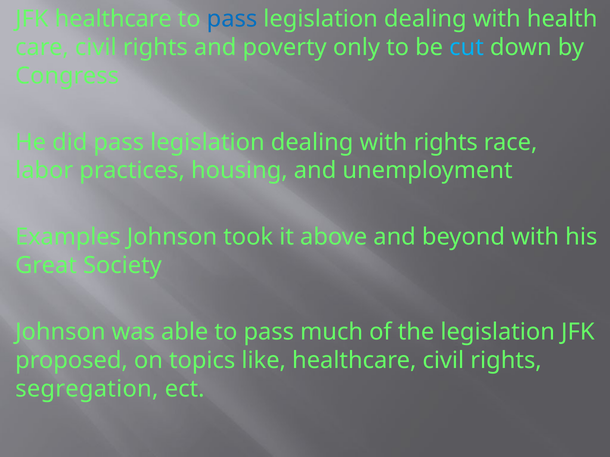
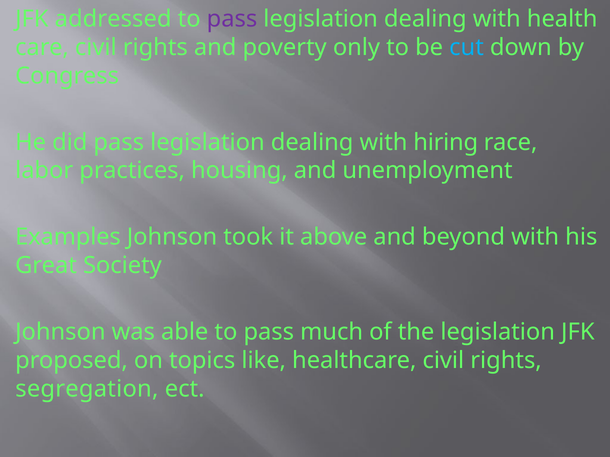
JFK healthcare: healthcare -> addressed (113, 19)
pass colour: blue -> purple (232, 19)
with rights: rights -> hiring (446, 142)
